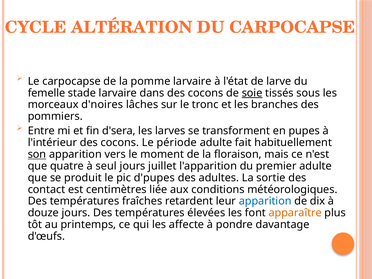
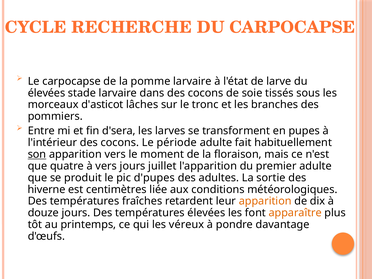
ALTÉRATION: ALTÉRATION -> RECHERCHE (132, 27)
femelle: femelle -> élevées (46, 93)
soie underline: present -> none (252, 93)
d'noires: d'noires -> d'asticot (102, 105)
à seul: seul -> vers (106, 166)
contact: contact -> hiverne (47, 189)
apparition colour: blue -> orange (265, 201)
affecte: affecte -> véreux (187, 225)
